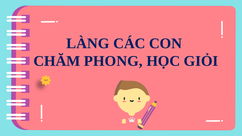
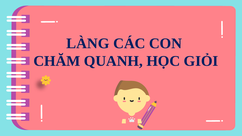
PHONG: PHONG -> QUANH (113, 61)
